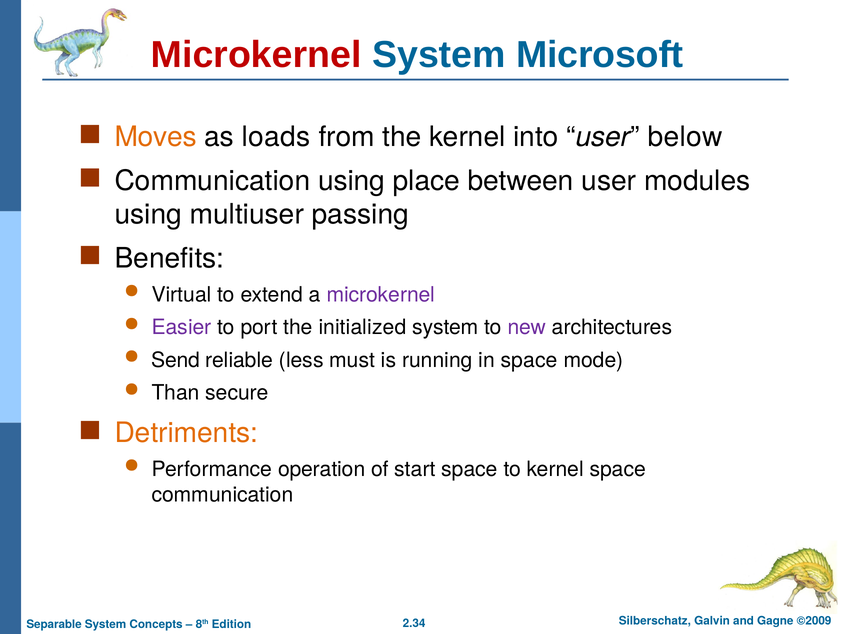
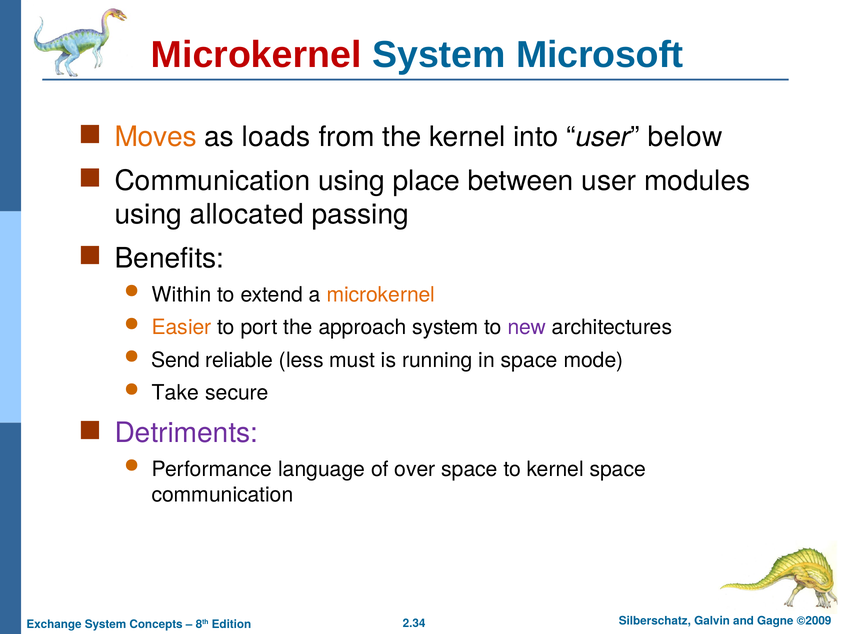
multiuser: multiuser -> allocated (247, 215)
Virtual: Virtual -> Within (181, 295)
microkernel colour: purple -> orange (381, 295)
Easier colour: purple -> orange (182, 327)
initialized: initialized -> approach (362, 327)
Than: Than -> Take (175, 393)
Detriments colour: orange -> purple (186, 433)
operation: operation -> language (322, 469)
start: start -> over (415, 469)
Separable: Separable -> Exchange (54, 624)
